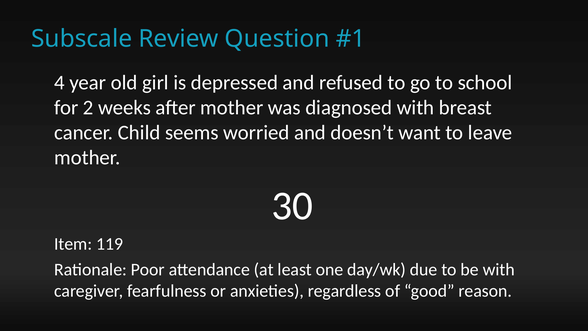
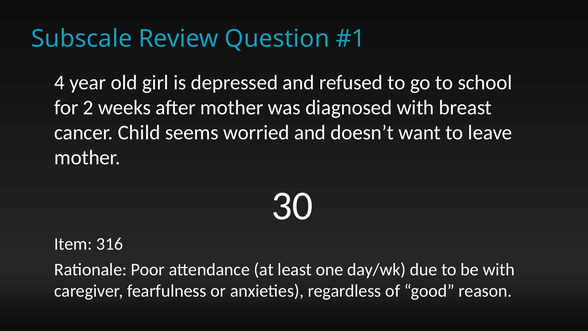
119: 119 -> 316 (110, 244)
